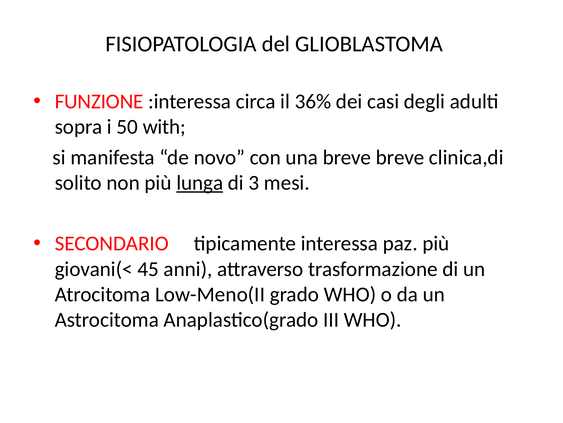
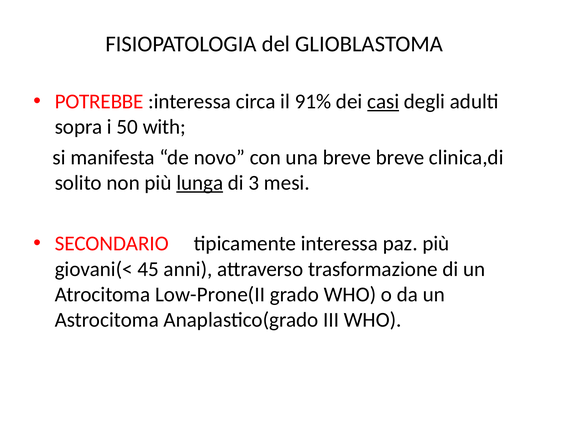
FUNZIONE: FUNZIONE -> POTREBBE (99, 101)
36%: 36% -> 91% (313, 101)
casi underline: none -> present (383, 101)
Low-Meno(II: Low-Meno(II -> Low-Prone(II (210, 294)
